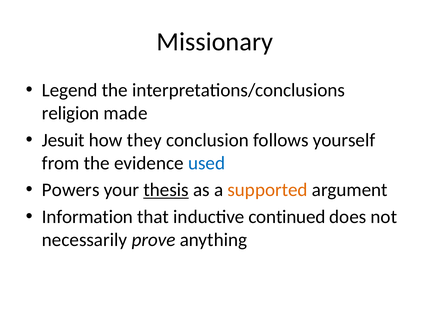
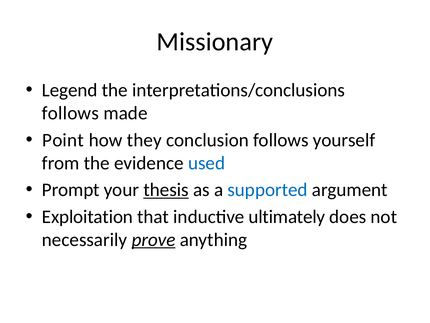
religion: religion -> follows (70, 113)
Jesuit: Jesuit -> Point (63, 140)
Powers: Powers -> Prompt (71, 190)
supported colour: orange -> blue (268, 190)
Information: Information -> Exploitation (87, 216)
continued: continued -> ultimately (287, 216)
prove underline: none -> present (154, 239)
